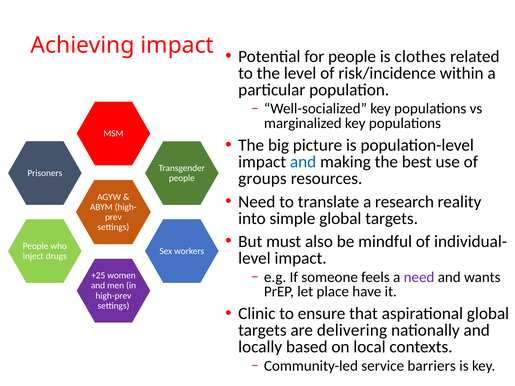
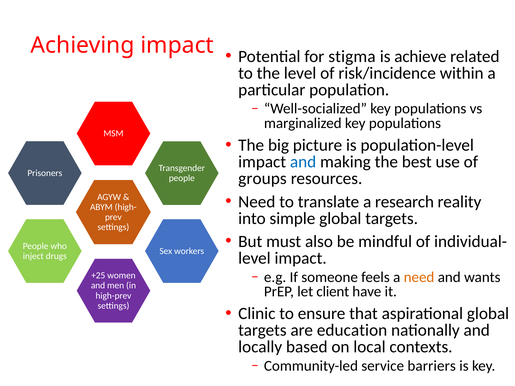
for people: people -> stigma (352, 56)
clothes: clothes -> achieve (420, 56)
need colour: purple -> orange (419, 277)
place: place -> client (333, 292)
delivering: delivering -> education (352, 331)
